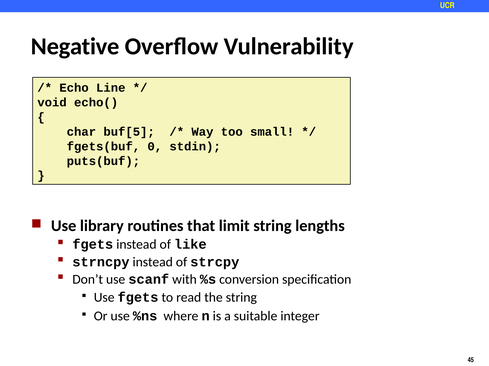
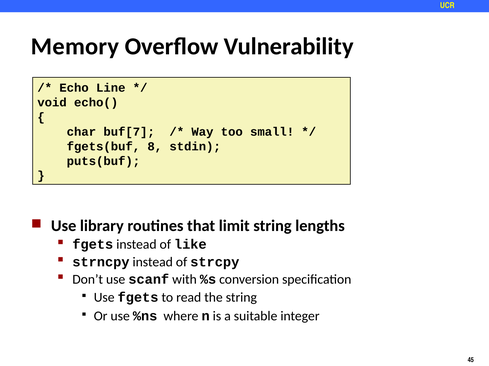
Negative: Negative -> Memory (75, 47)
buf[5: buf[5 -> buf[7 (129, 132)
0: 0 -> 8 (155, 147)
